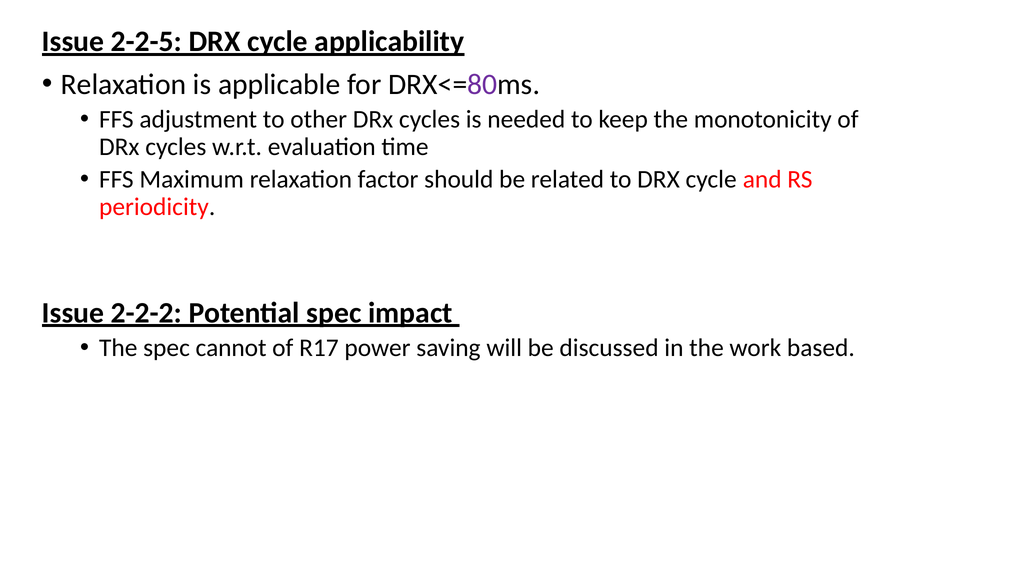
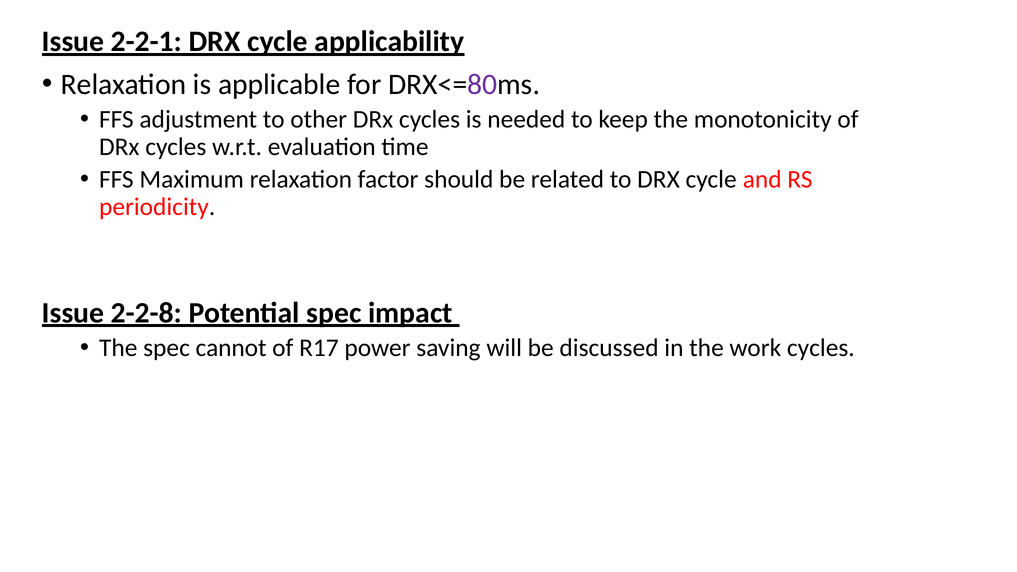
2-2-5: 2-2-5 -> 2-2-1 (146, 42)
2-2-2: 2-2-2 -> 2-2-8 (146, 313)
work based: based -> cycles (821, 348)
